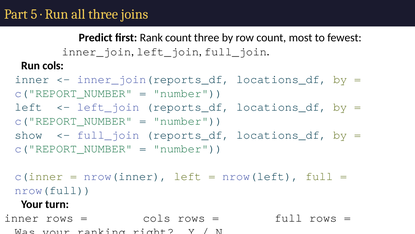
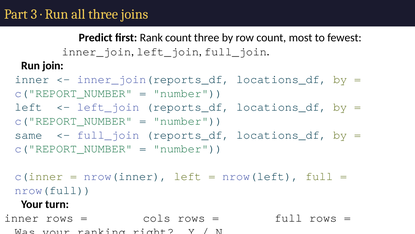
5: 5 -> 3 (34, 14)
cols: cols -> join (53, 65)
show: show -> same (28, 135)
